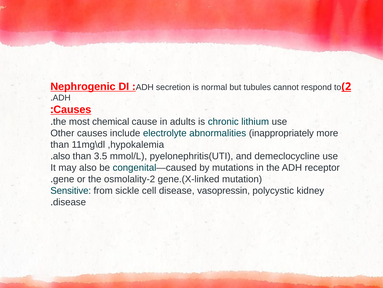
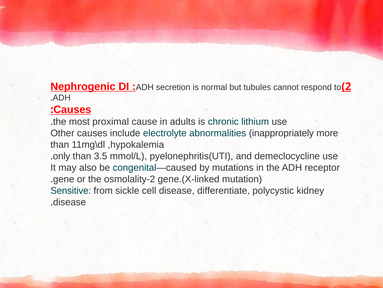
chemical: chemical -> proximal (111, 121)
also: also -> only (62, 156)
vasopressin: vasopressin -> differentiate (224, 190)
